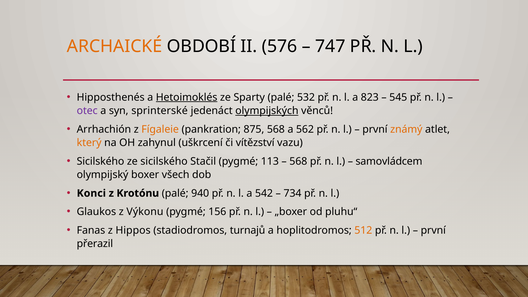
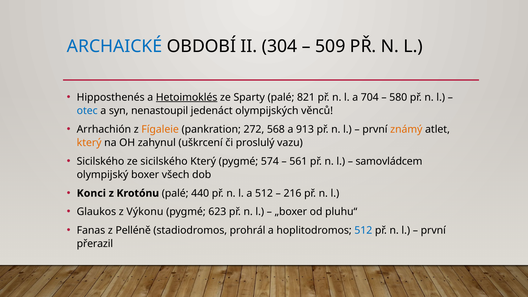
ARCHAICKÉ colour: orange -> blue (115, 46)
576: 576 -> 304 (280, 46)
747: 747 -> 509 (330, 46)
532: 532 -> 821 (306, 97)
823: 823 -> 704 (370, 97)
545: 545 -> 580 (398, 97)
otec colour: purple -> blue (87, 111)
sprinterské: sprinterské -> nenastoupil (160, 111)
olympijských underline: present -> none (267, 111)
875: 875 -> 272 (254, 129)
562: 562 -> 913 (305, 129)
vítězství: vítězství -> proslulý (255, 143)
sicilského Stačil: Stačil -> Který (203, 161)
113: 113 -> 574 (270, 161)
568: 568 -> 561 (298, 161)
940: 940 -> 440 (200, 193)
a 542: 542 -> 512 (264, 193)
734: 734 -> 216 (292, 193)
156: 156 -> 623 (217, 212)
Hippos: Hippos -> Pelléně (133, 230)
turnajů: turnajů -> prohrál (248, 230)
512 colour: orange -> blue (363, 230)
